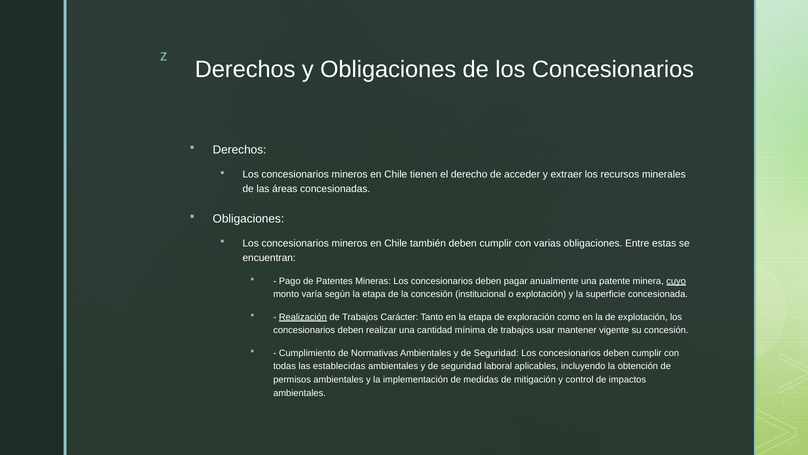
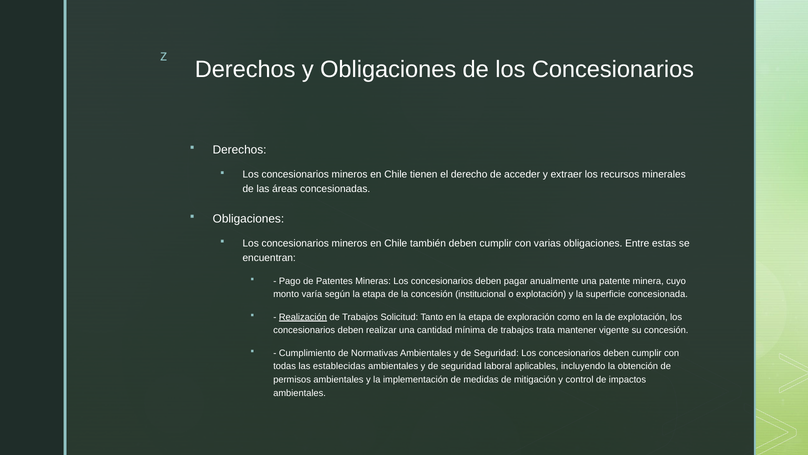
cuyo underline: present -> none (676, 281)
Carácter: Carácter -> Solicitud (399, 317)
usar: usar -> trata (546, 330)
